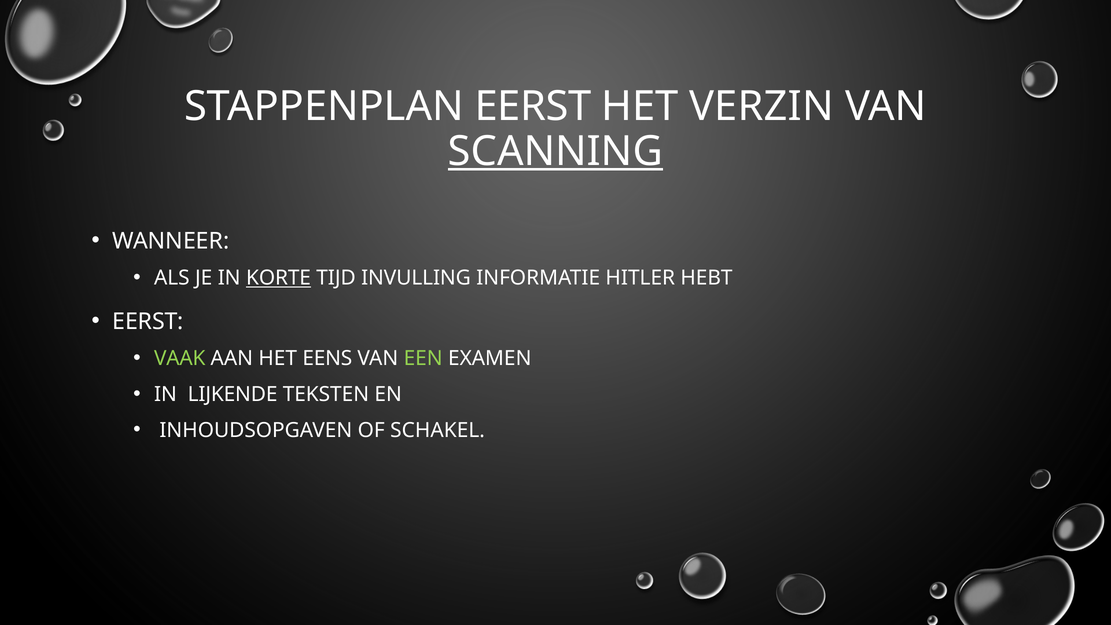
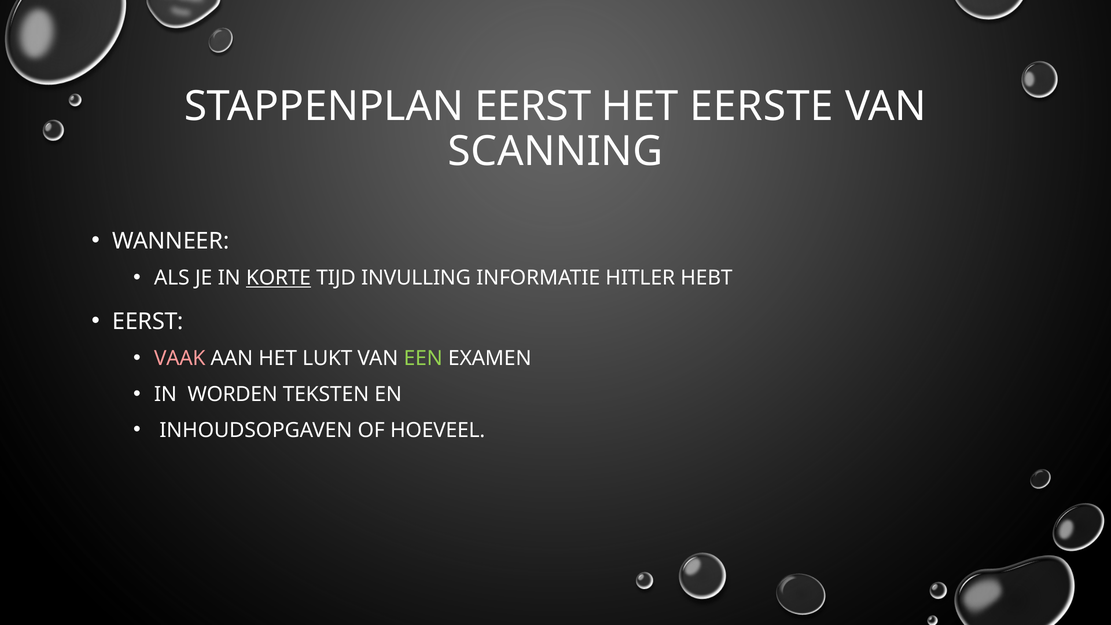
VERZIN: VERZIN -> EERSTE (762, 106)
SCANNING underline: present -> none (555, 151)
VAAK colour: light green -> pink (180, 359)
EENS: EENS -> LUKT (327, 359)
LIJKENDE: LIJKENDE -> WORDEN (233, 394)
SCHAKEL: SCHAKEL -> HOEVEEL (438, 430)
